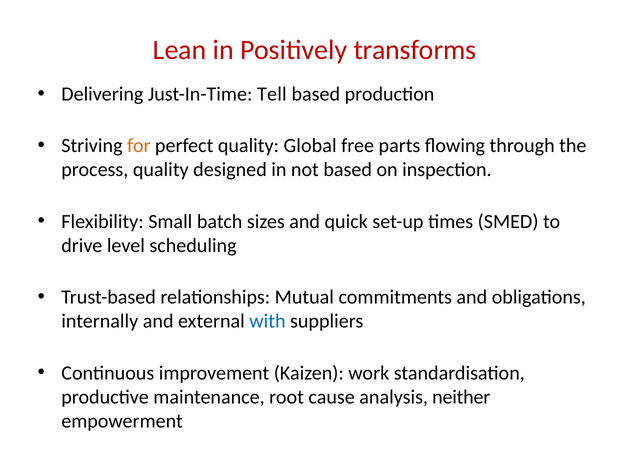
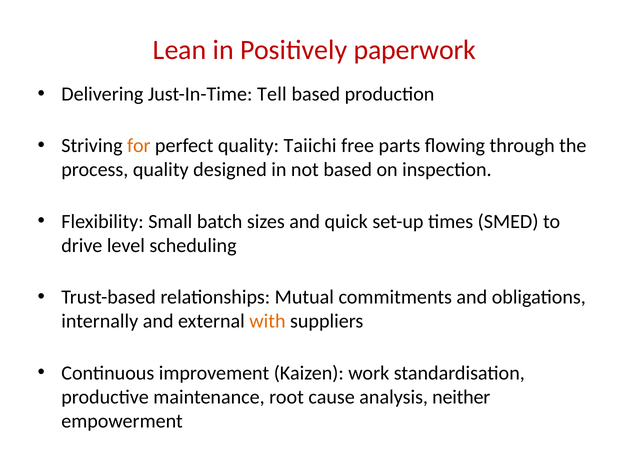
transforms: transforms -> paperwork (415, 50)
Global: Global -> Taiichi (310, 146)
with colour: blue -> orange (267, 321)
